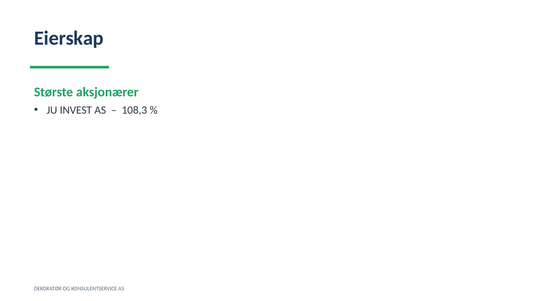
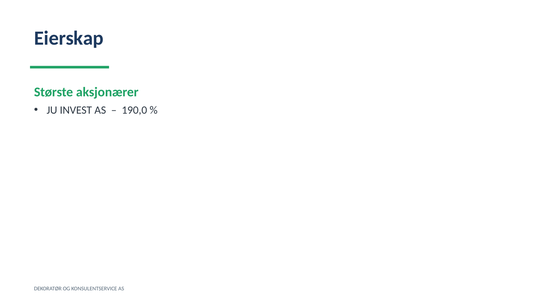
108,3: 108,3 -> 190,0 (134, 110)
